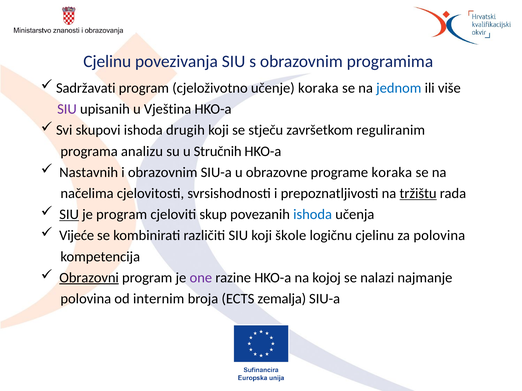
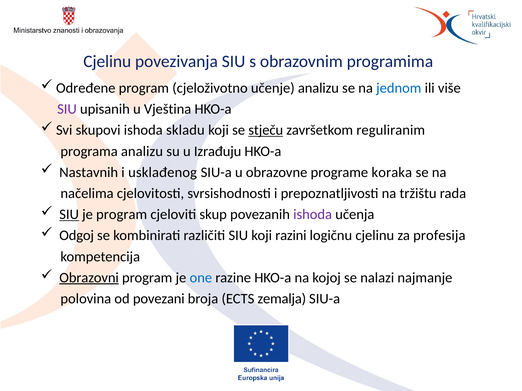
Sadržavati: Sadržavati -> Određene (86, 88)
učenje koraka: koraka -> analizu (318, 88)
drugih: drugih -> skladu (185, 130)
stječu underline: none -> present (266, 130)
Stručnih: Stručnih -> Izrađuju (218, 151)
i obrazovnim: obrazovnim -> usklađenog (163, 173)
tržištu underline: present -> none (418, 194)
ishoda colour: blue -> purple (313, 215)
Vijeće: Vijeće -> Odgoj (77, 236)
škole: škole -> razini (291, 236)
za polovina: polovina -> profesija (439, 236)
one colour: purple -> blue (201, 278)
internim: internim -> povezani (159, 299)
